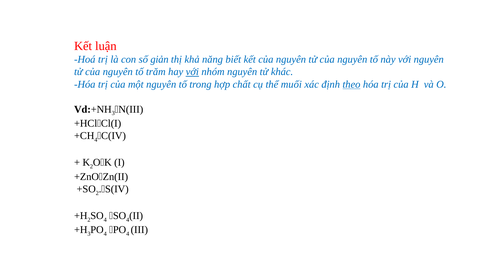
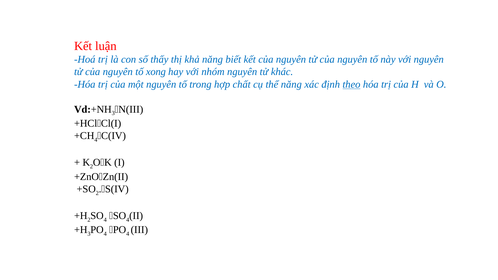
giản: giản -> thấy (159, 59)
trăm: trăm -> xong (156, 72)
với underline: present -> none (192, 72)
thể muối: muối -> năng (291, 84)
